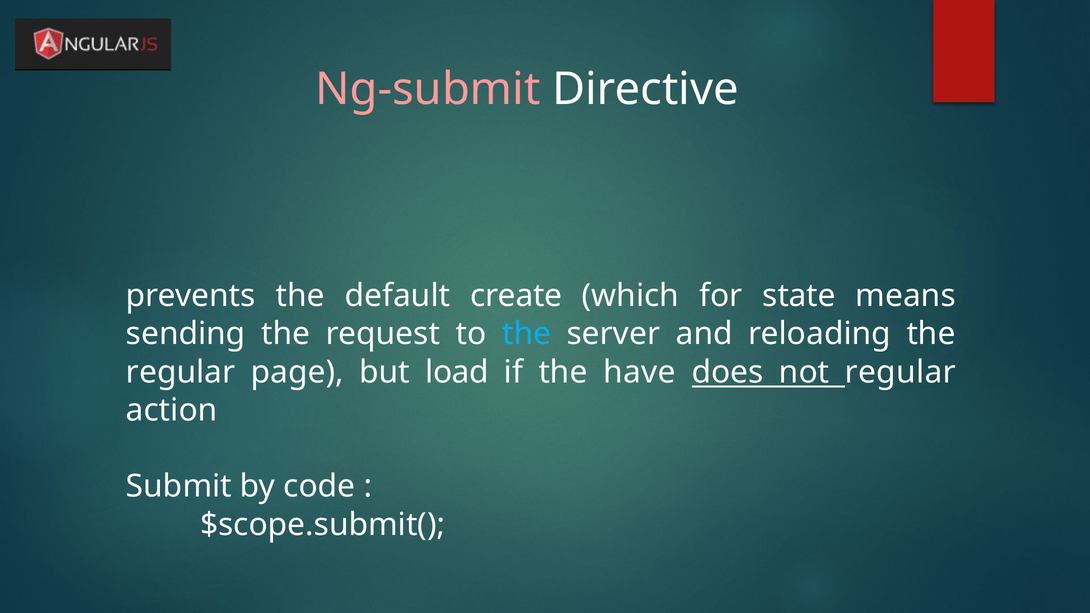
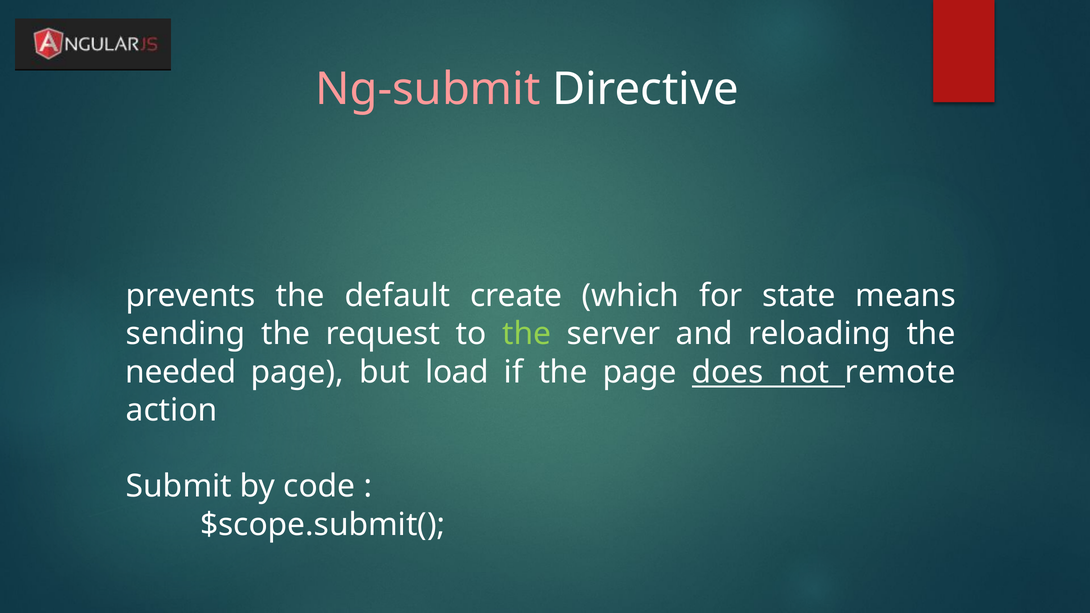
the colour: light blue -> light green (527, 334)
regular: regular -> needed (181, 372)
the have: have -> page (640, 372)
not regular: regular -> remote (900, 372)
